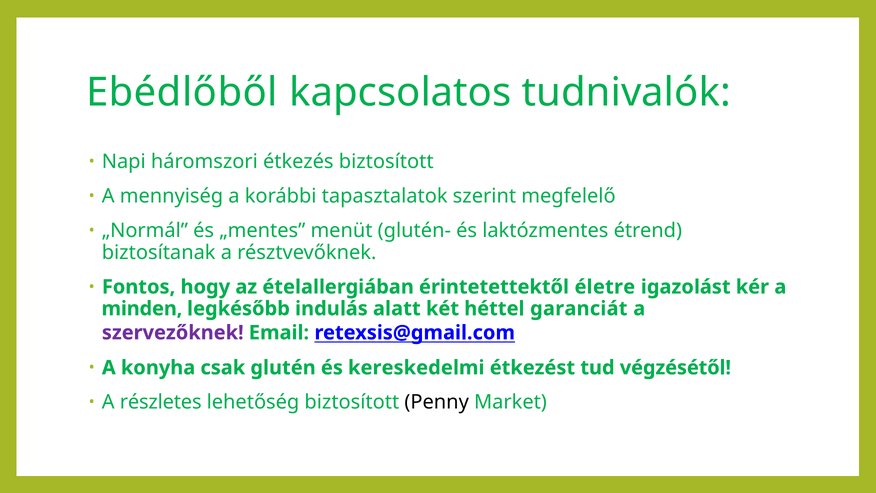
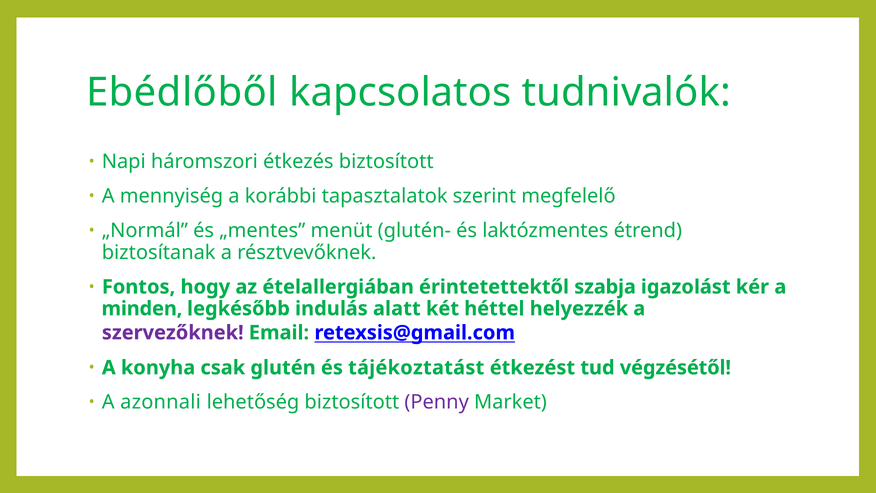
életre: életre -> szabja (605, 287)
garanciát: garanciát -> helyezzék (579, 308)
kereskedelmi: kereskedelmi -> tájékoztatást (416, 368)
részletes: részletes -> azonnali (161, 402)
Penny colour: black -> purple (437, 402)
